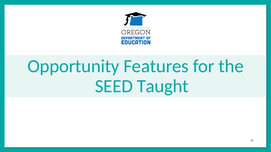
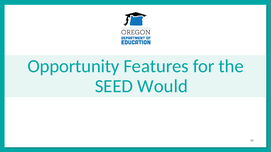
Taught: Taught -> Would (163, 86)
